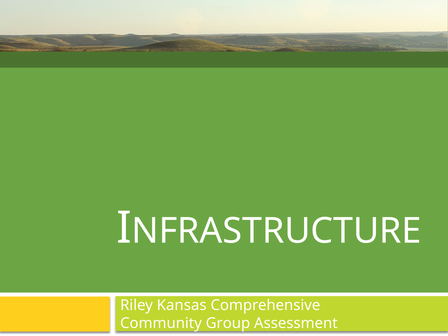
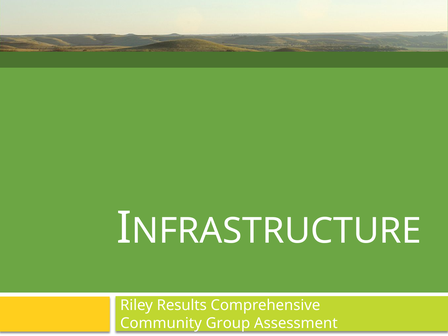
Kansas: Kansas -> Results (182, 305)
